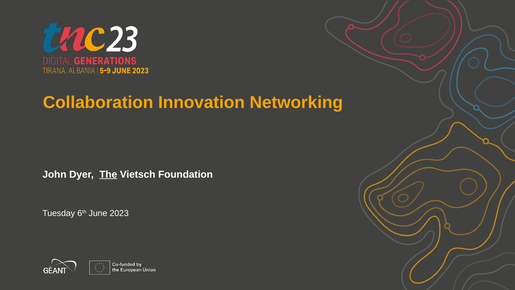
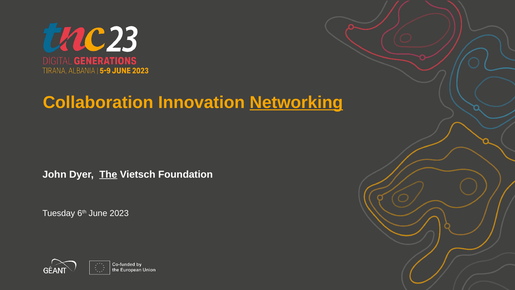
Networking underline: none -> present (296, 102)
